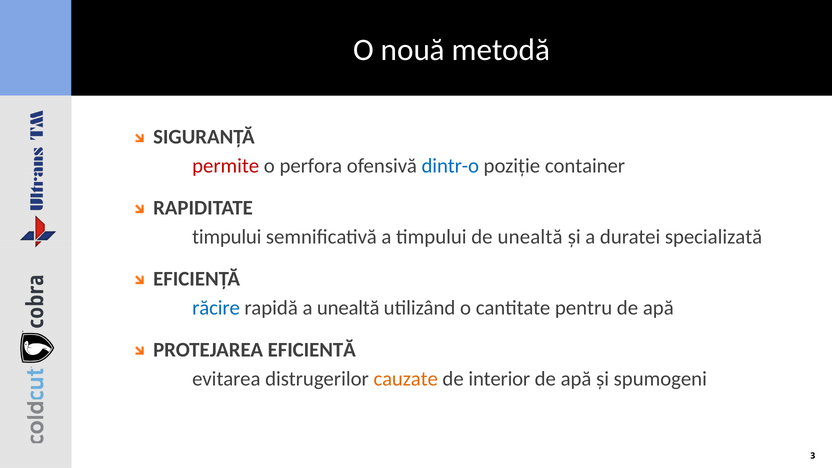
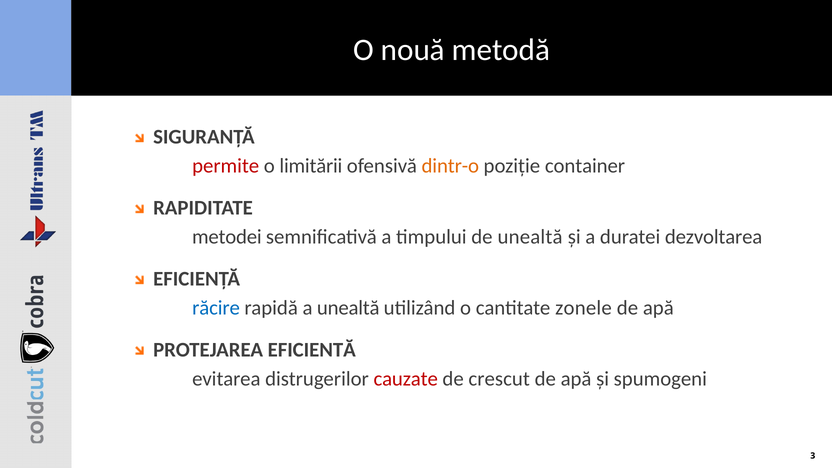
perfora: perfora -> limitării (311, 166)
dintr-o colour: blue -> orange (450, 166)
timpului: timpului -> metodei (227, 237)
specializată: specializată -> dezvoltarea (714, 237)
pentru: pentru -> zonele (583, 308)
cauzate colour: orange -> red (406, 379)
interior: interior -> crescut (499, 379)
